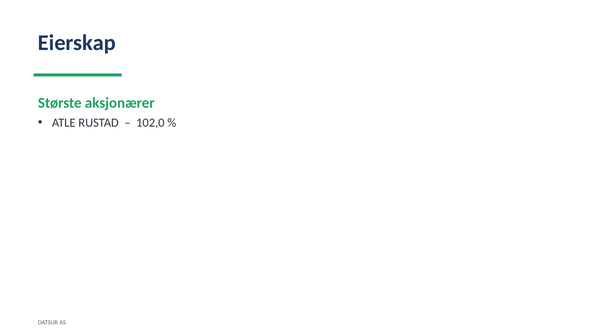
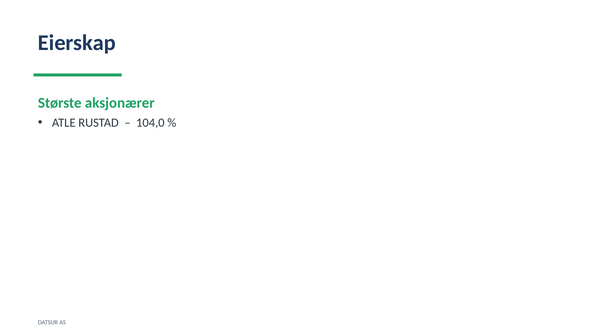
102,0: 102,0 -> 104,0 (150, 123)
